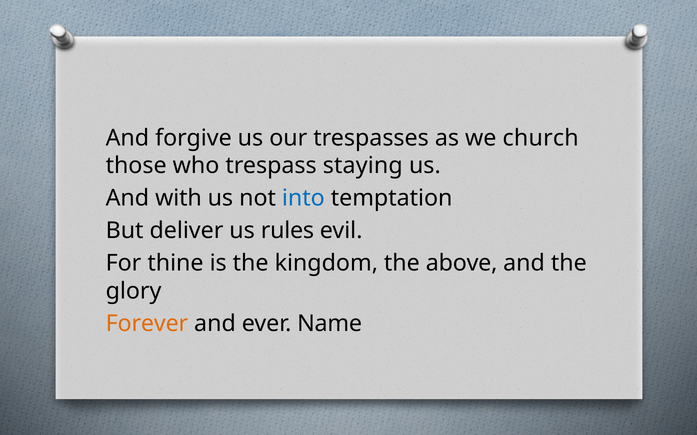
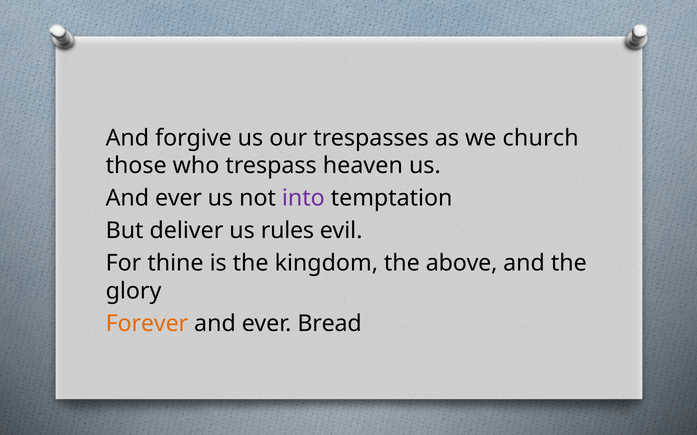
staying: staying -> heaven (363, 166)
with: with -> ever (179, 199)
into colour: blue -> purple (303, 199)
Name: Name -> Bread (330, 324)
